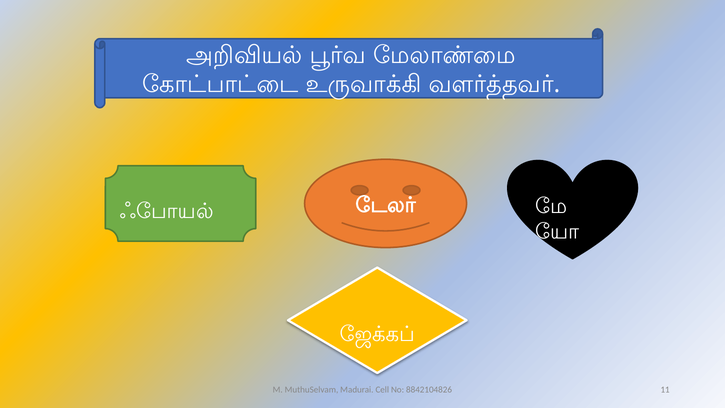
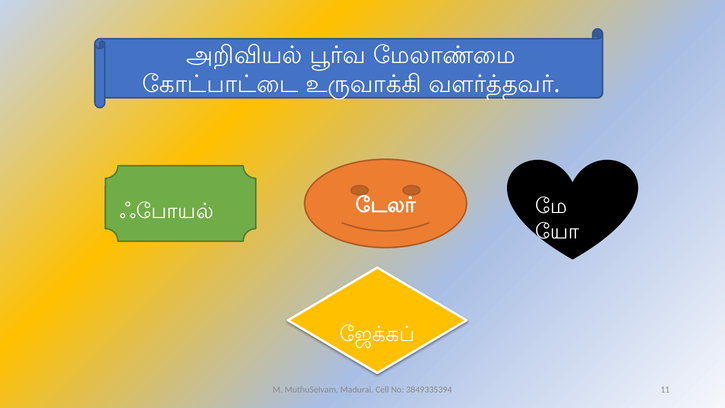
8842104826: 8842104826 -> 3849335394 (429, 389)
